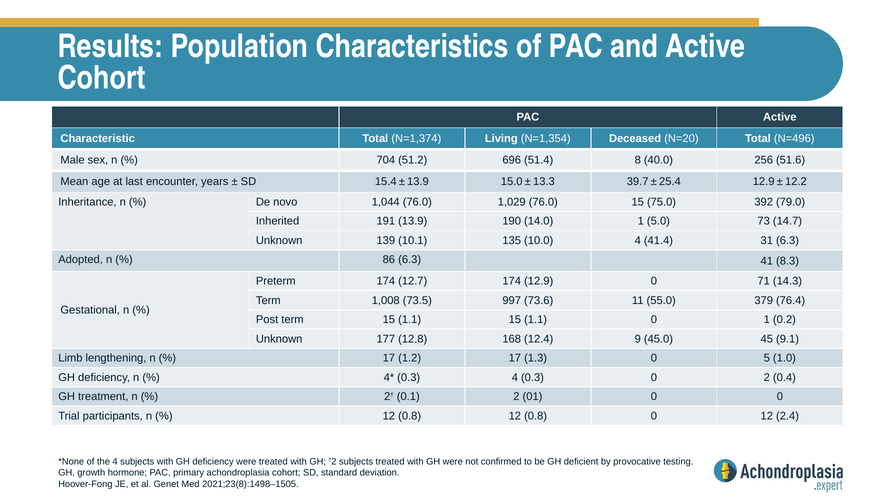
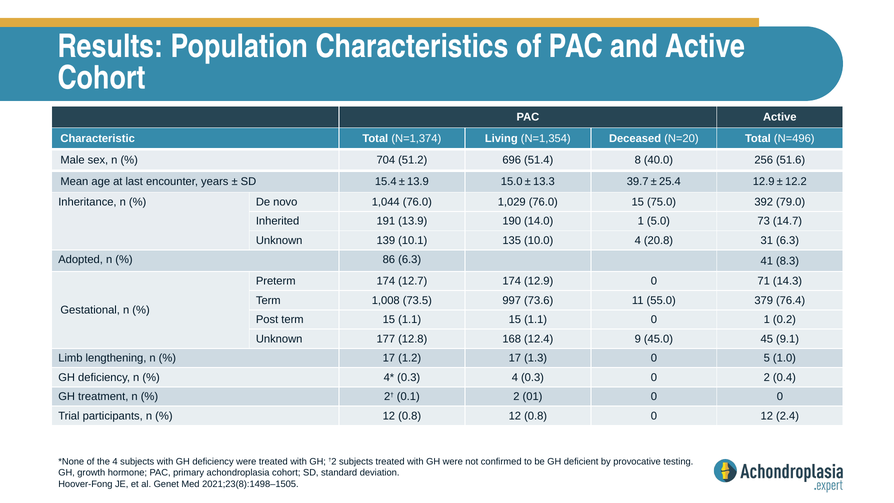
41.4: 41.4 -> 20.8 (658, 240)
